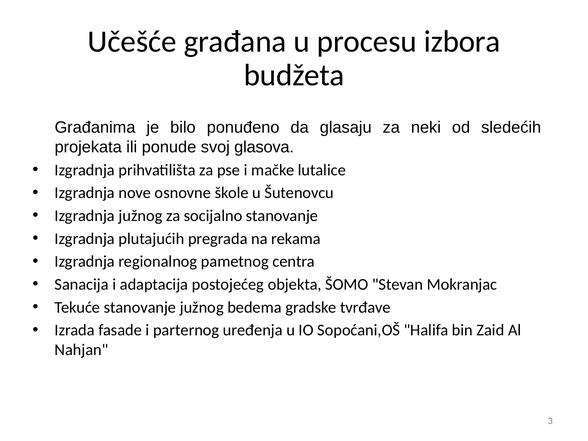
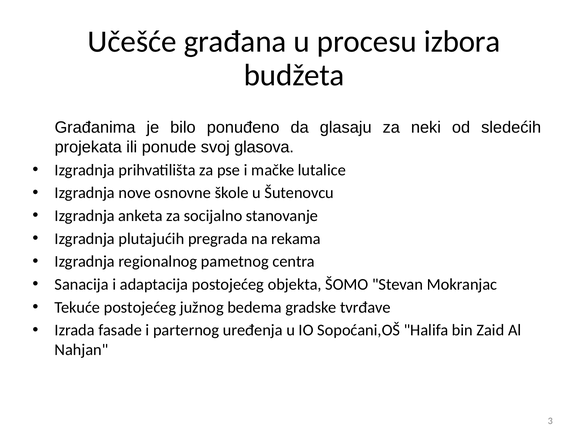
Izgradnja južnog: južnog -> anketa (141, 216)
Tekuće stanovanje: stanovanje -> postojećeg (140, 307)
